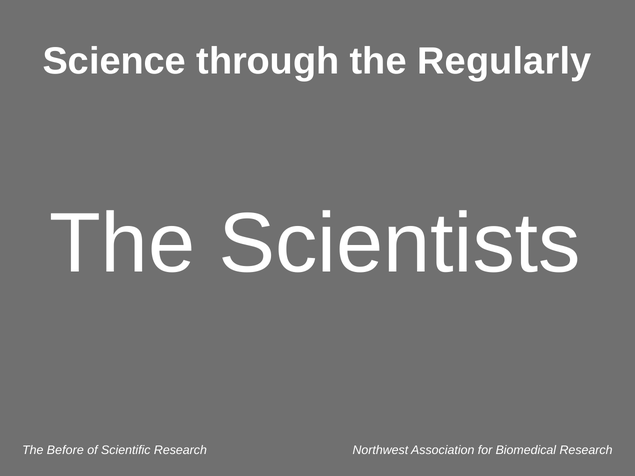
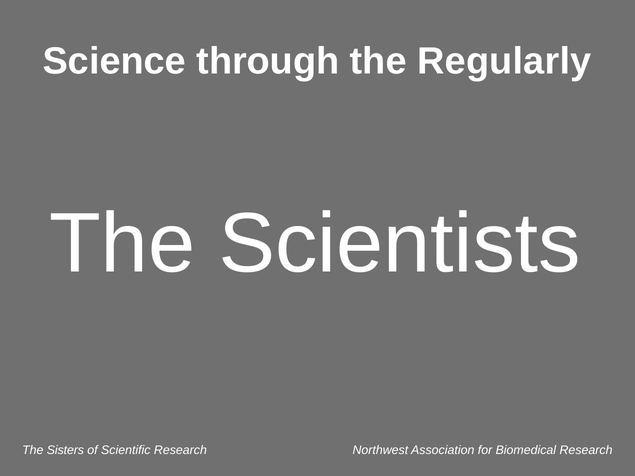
Before: Before -> Sisters (65, 450)
